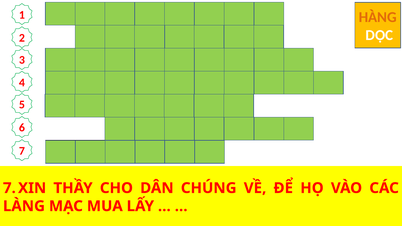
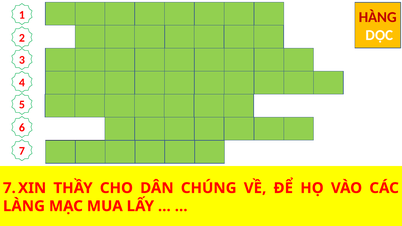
HÀNG colour: orange -> red (378, 17)
